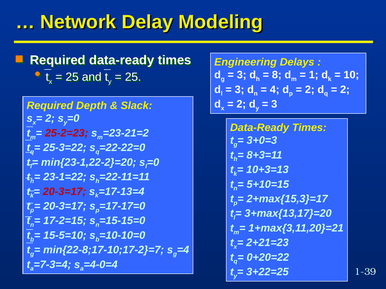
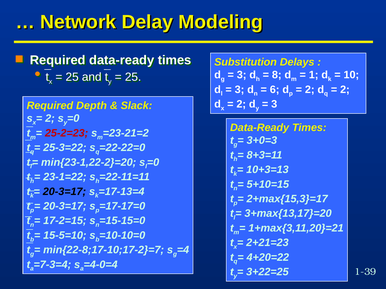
Engineering: Engineering -> Substitution (246, 62)
4: 4 -> 6 (275, 90)
20-3=17 colour: red -> black (64, 192)
0+20=22: 0+20=22 -> 4+20=22 (268, 258)
